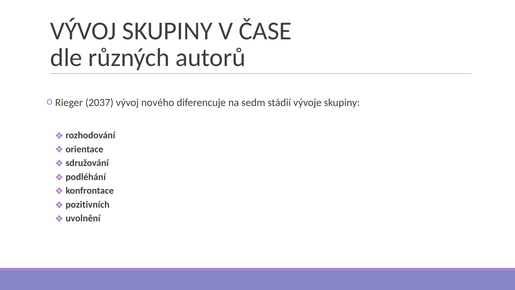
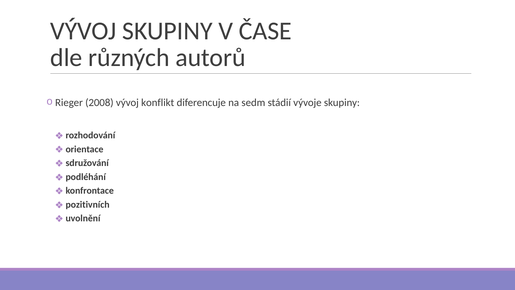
2037: 2037 -> 2008 (99, 102)
nového: nového -> konflikt (158, 102)
